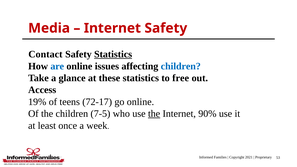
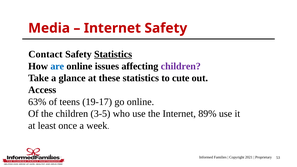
children colour: blue -> purple (181, 66)
free: free -> cute (181, 78)
19%: 19% -> 63% (37, 102)
72-17: 72-17 -> 19-17 (97, 102)
7-5: 7-5 -> 3-5 (100, 114)
the underline: present -> none (154, 114)
90%: 90% -> 89% (207, 114)
